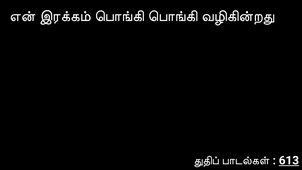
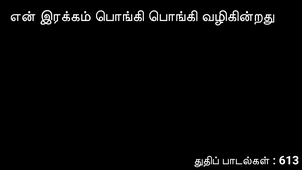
613 underline: present -> none (289, 160)
